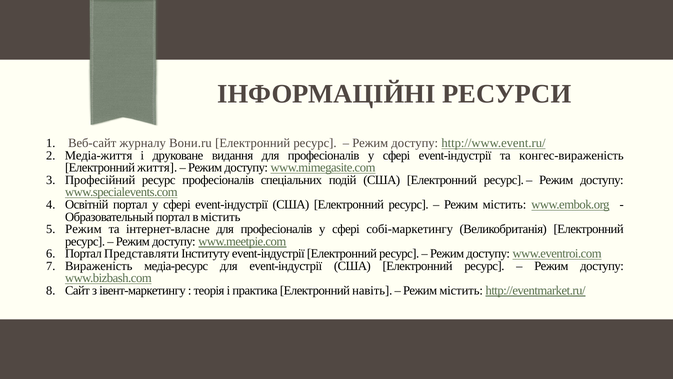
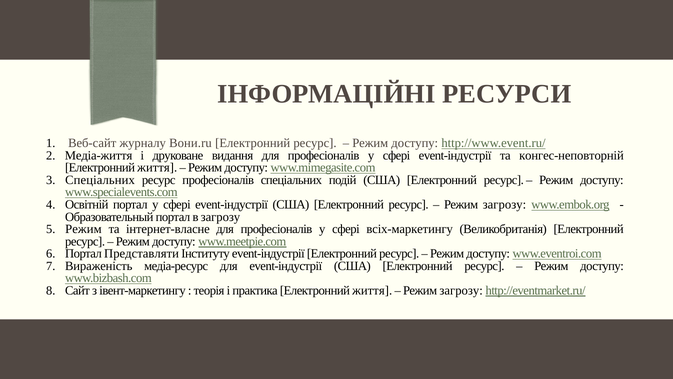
конгес-вираженість: конгес-вираженість -> конгес-неповторній (571, 155)
Професійний: Професійний -> Спеціальних (100, 180)
містить: містить -> загрозу (504, 204)
в містить: містить -> загрозу (220, 217)
собі-маркетингу: собі-маркетингу -> всіх-маркетингу (410, 229)
практика Електронний навіть: навіть -> життя (372, 290)
містить: містить -> загрозу (461, 290)
